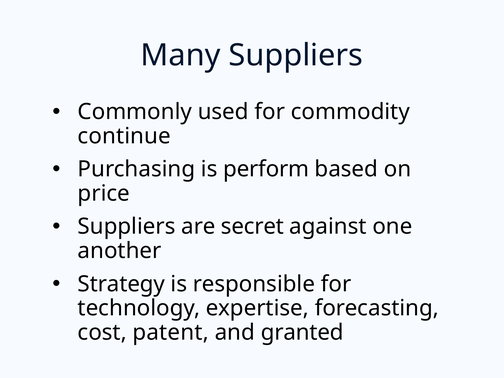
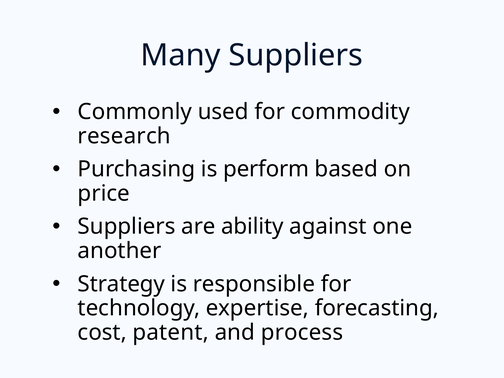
continue: continue -> research (124, 136)
secret: secret -> ability (252, 227)
granted: granted -> process (302, 332)
